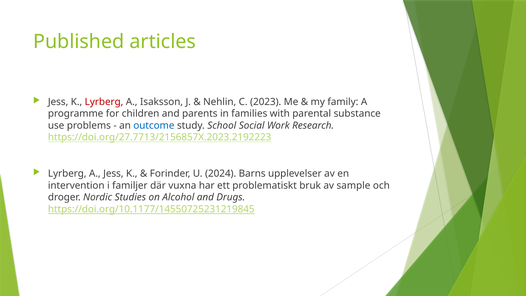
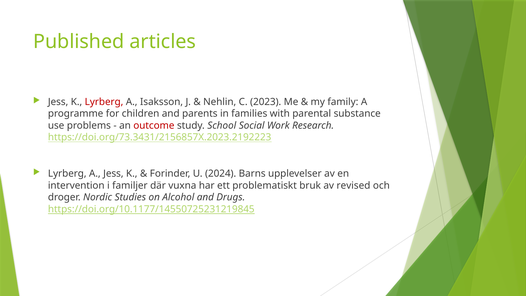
outcome colour: blue -> red (154, 125)
https://doi.org/27.7713/2156857X.2023.2192223: https://doi.org/27.7713/2156857X.2023.2192223 -> https://doi.org/73.3431/2156857X.2023.2192223 (160, 137)
sample: sample -> revised (353, 185)
